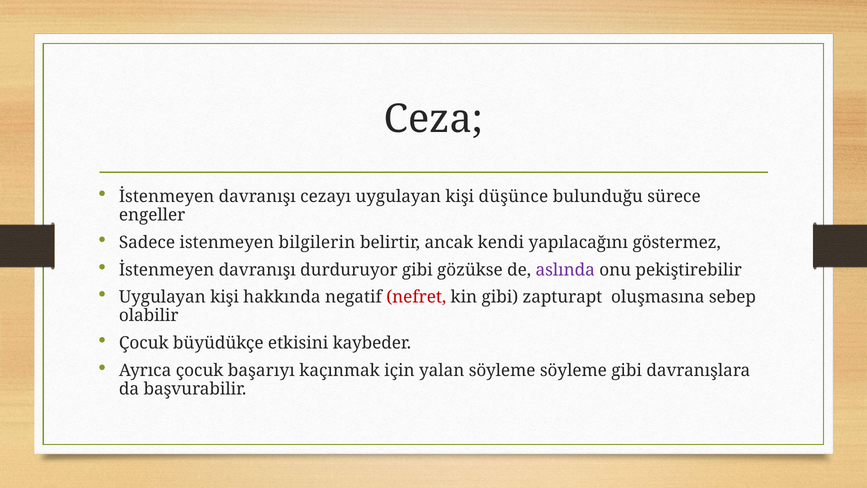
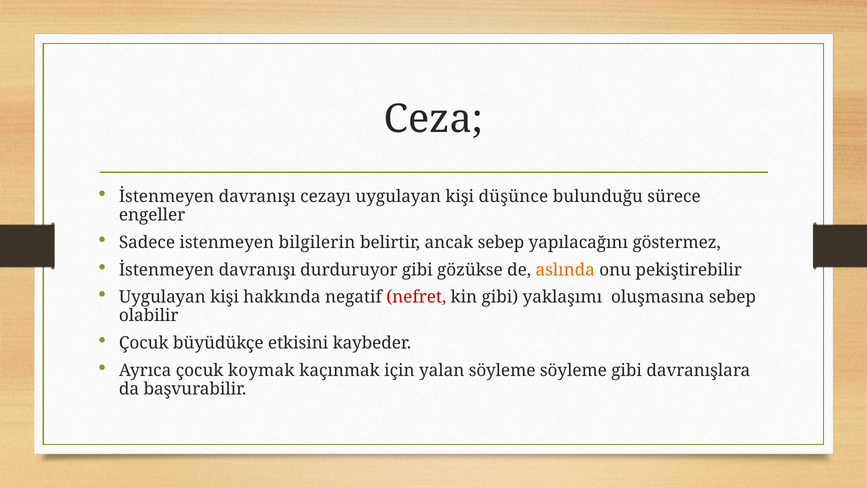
ancak kendi: kendi -> sebep (501, 242)
aslında colour: purple -> orange (565, 270)
zapturapt: zapturapt -> yaklaşımı (562, 297)
başarıyı: başarıyı -> koymak (261, 370)
